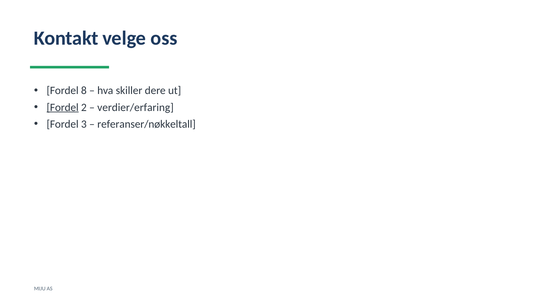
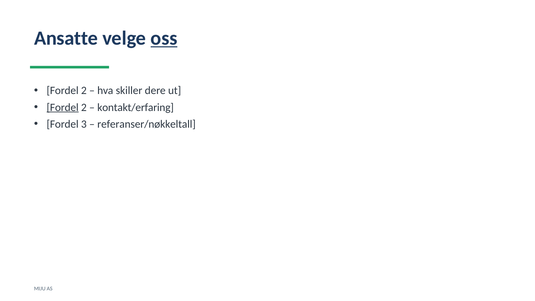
Kontakt: Kontakt -> Ansatte (66, 38)
oss underline: none -> present (164, 38)
8: 8 -> 2 (84, 91)
verdier/erfaring: verdier/erfaring -> kontakt/erfaring (136, 107)
